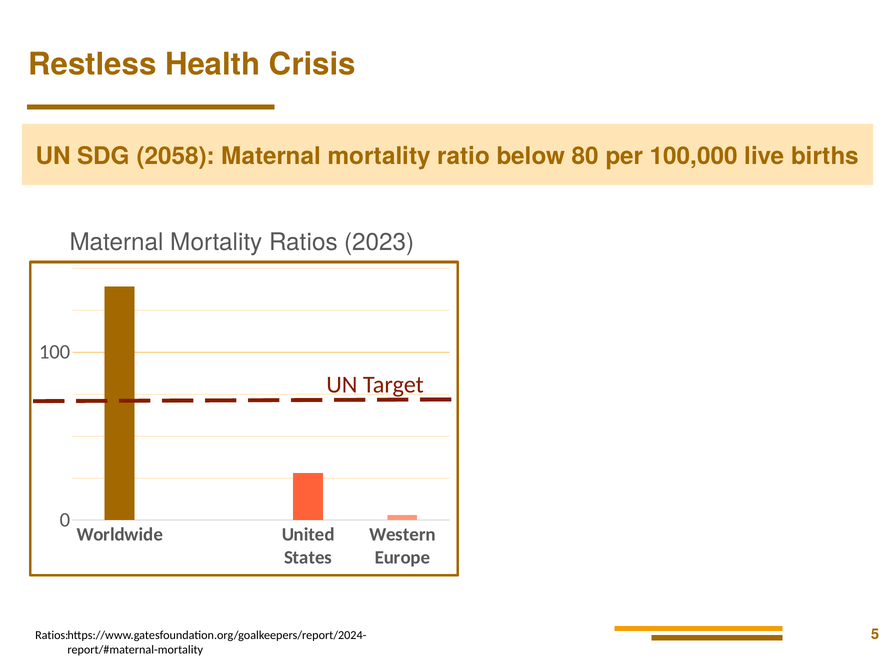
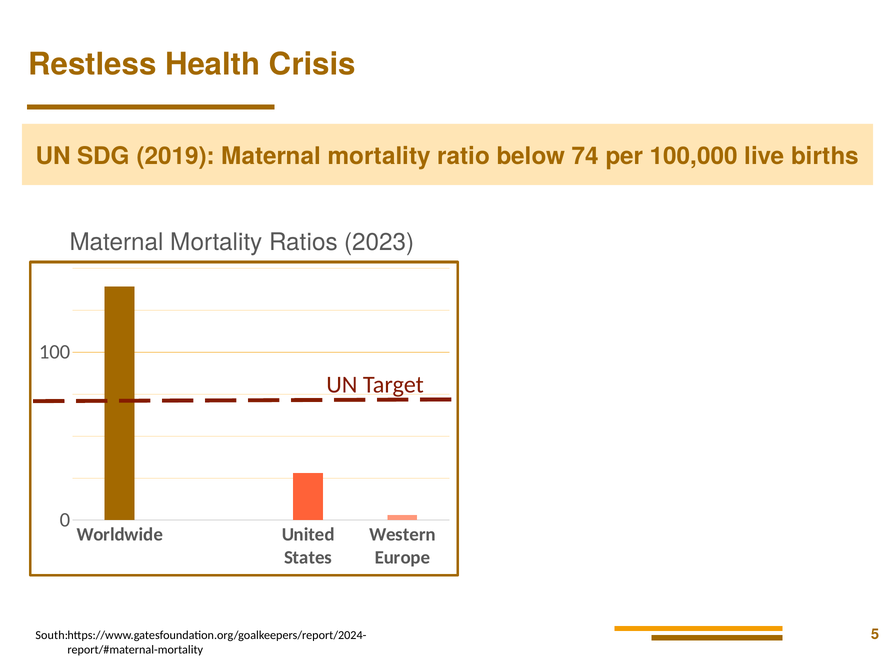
2058: 2058 -> 2019 (176, 156)
80: 80 -> 74 (585, 156)
Ratios: Ratios -> South (52, 635)
